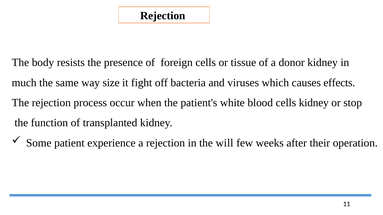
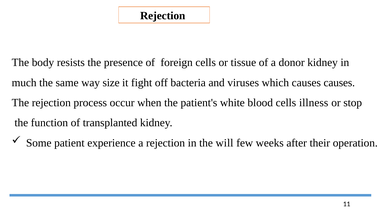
causes effects: effects -> causes (339, 83)
cells kidney: kidney -> illness (314, 103)
